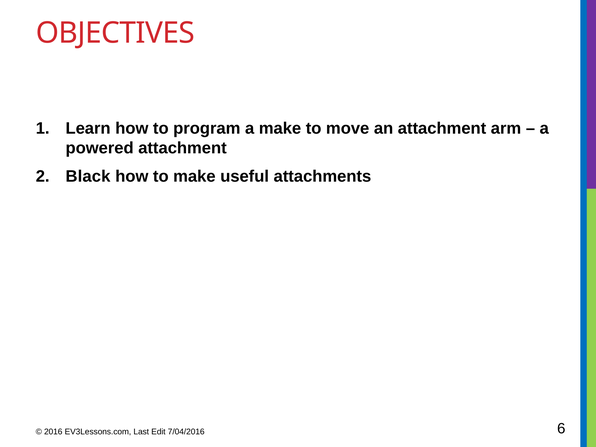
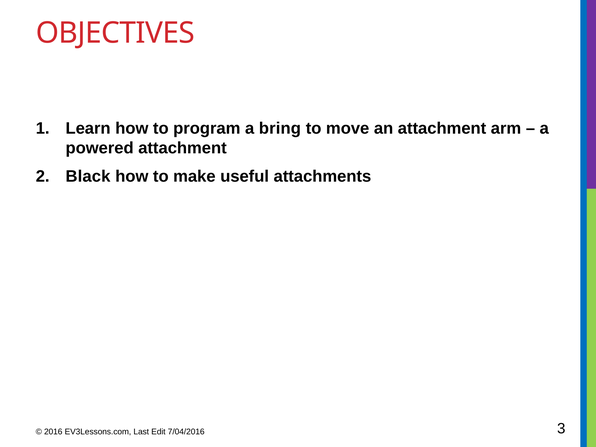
a make: make -> bring (280, 128)
6: 6 -> 3 (561, 429)
